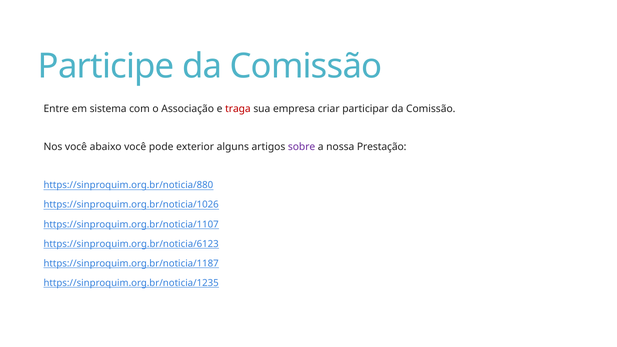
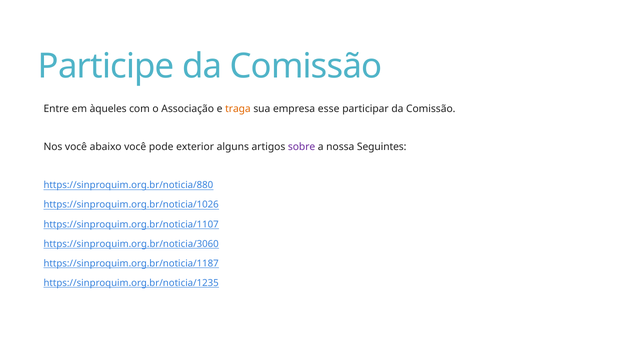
sistema: sistema -> àqueles (108, 109)
traga colour: red -> orange (238, 109)
criar: criar -> esse (329, 109)
Prestação: Prestação -> Seguintes (382, 147)
https://sinproquim.org.br/noticia/6123: https://sinproquim.org.br/noticia/6123 -> https://sinproquim.org.br/noticia/3060 (131, 244)
